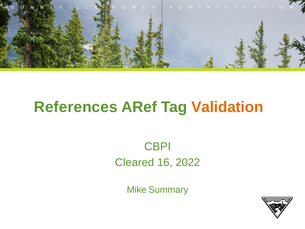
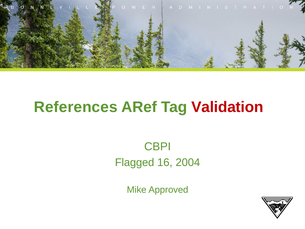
Validation colour: orange -> red (227, 107)
Cleared: Cleared -> Flagged (135, 162)
2022: 2022 -> 2004 (188, 162)
Summary: Summary -> Approved (168, 190)
